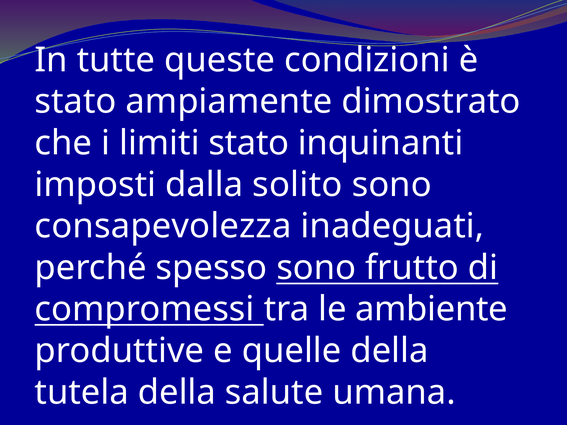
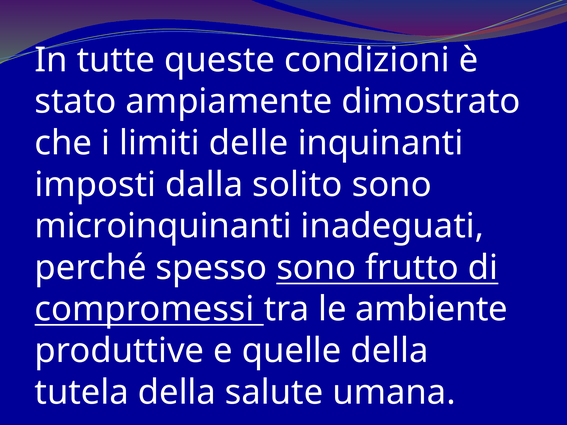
limiti stato: stato -> delle (248, 143)
consapevolezza: consapevolezza -> microinquinanti (163, 226)
